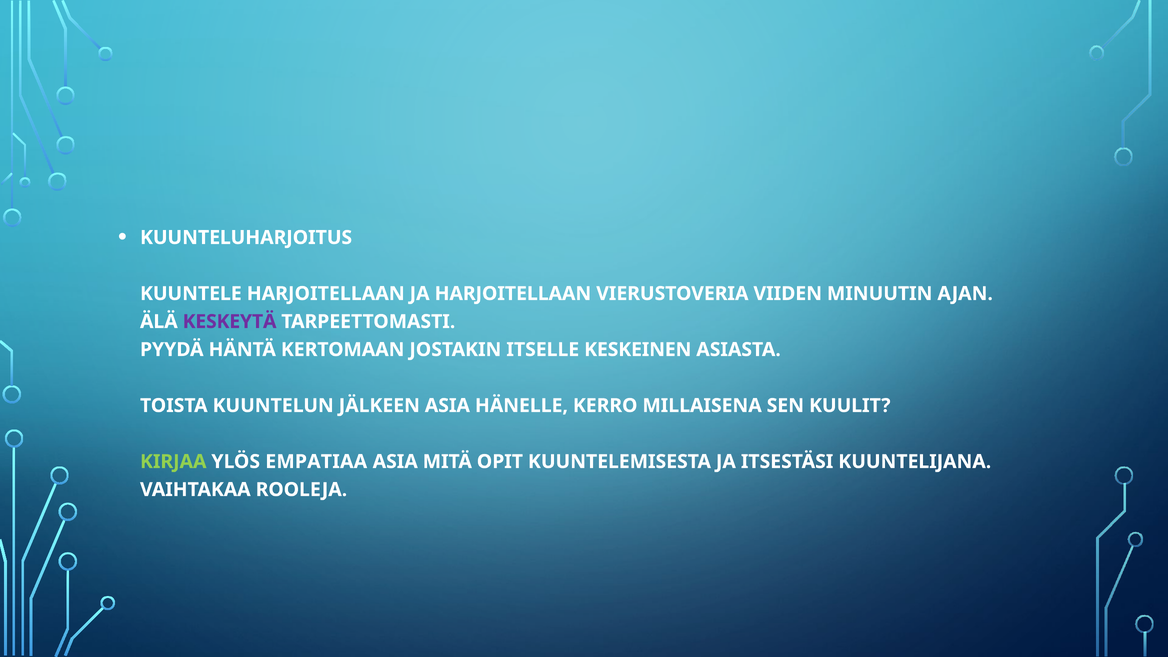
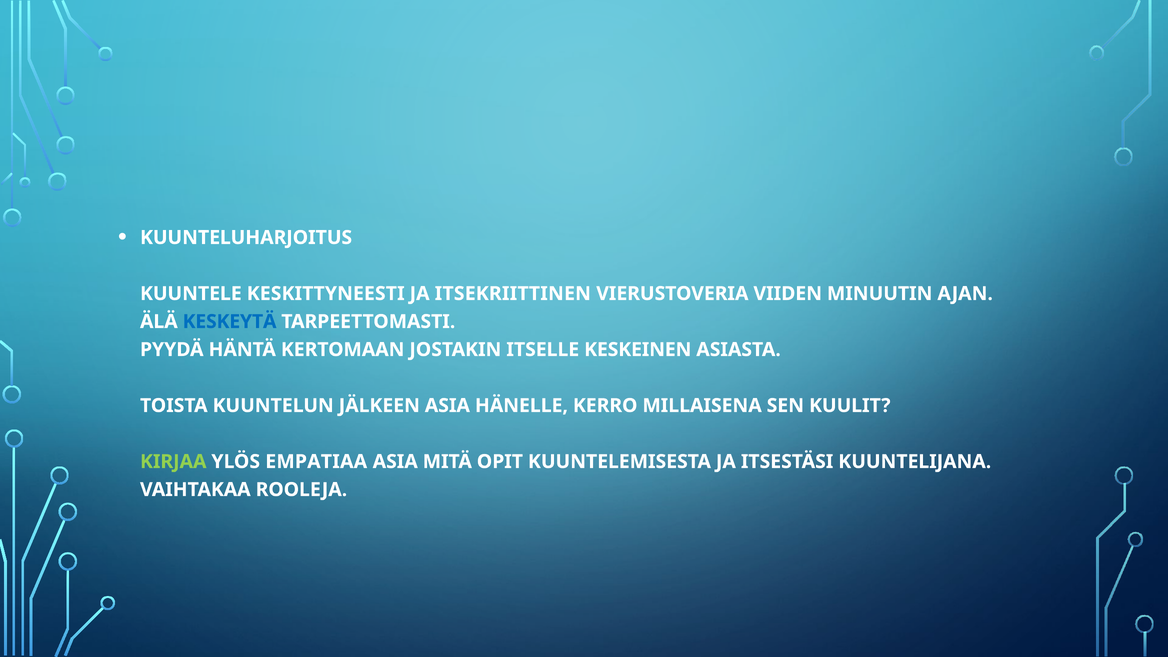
KUUNTELE HARJOITELLAAN: HARJOITELLAAN -> KESKITTYNEESTI (326, 294)
JA HARJOITELLAAN: HARJOITELLAAN -> ITSEKRIITTINEN (513, 294)
KESKEYTÄ colour: purple -> blue (230, 322)
